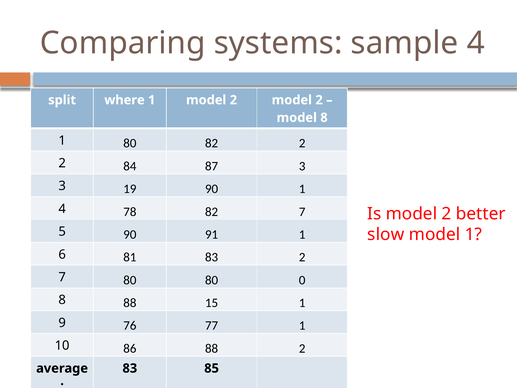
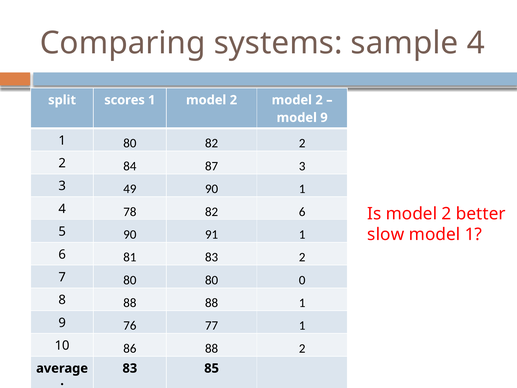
where: where -> scores (125, 100)
model 8: 8 -> 9 (324, 118)
19: 19 -> 49 (130, 189)
82 7: 7 -> 6 (302, 212)
88 15: 15 -> 88 (212, 303)
